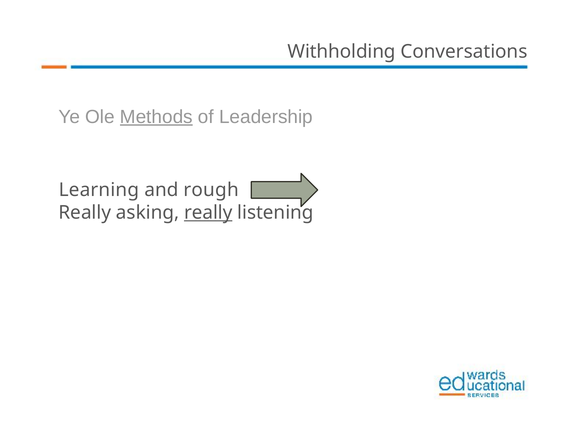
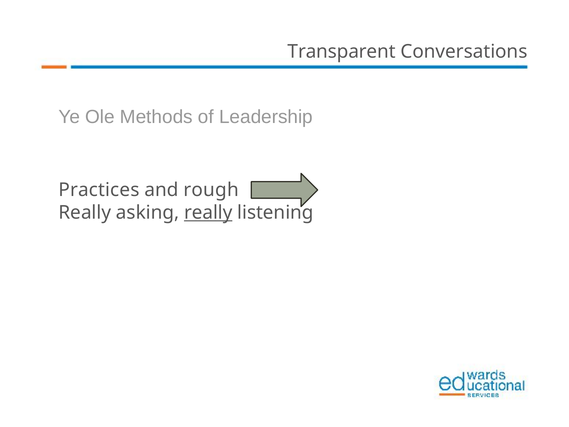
Withholding: Withholding -> Transparent (342, 51)
Methods underline: present -> none (156, 117)
Learning: Learning -> Practices (99, 190)
